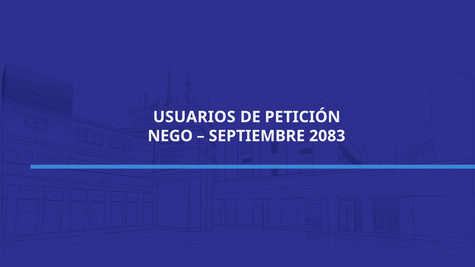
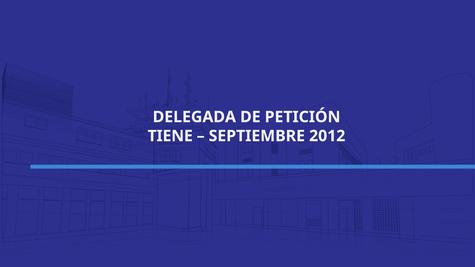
USUARIOS: USUARIOS -> DELEGADA (194, 117)
NEGO: NEGO -> TIENE (170, 136)
2083: 2083 -> 2012 (327, 136)
